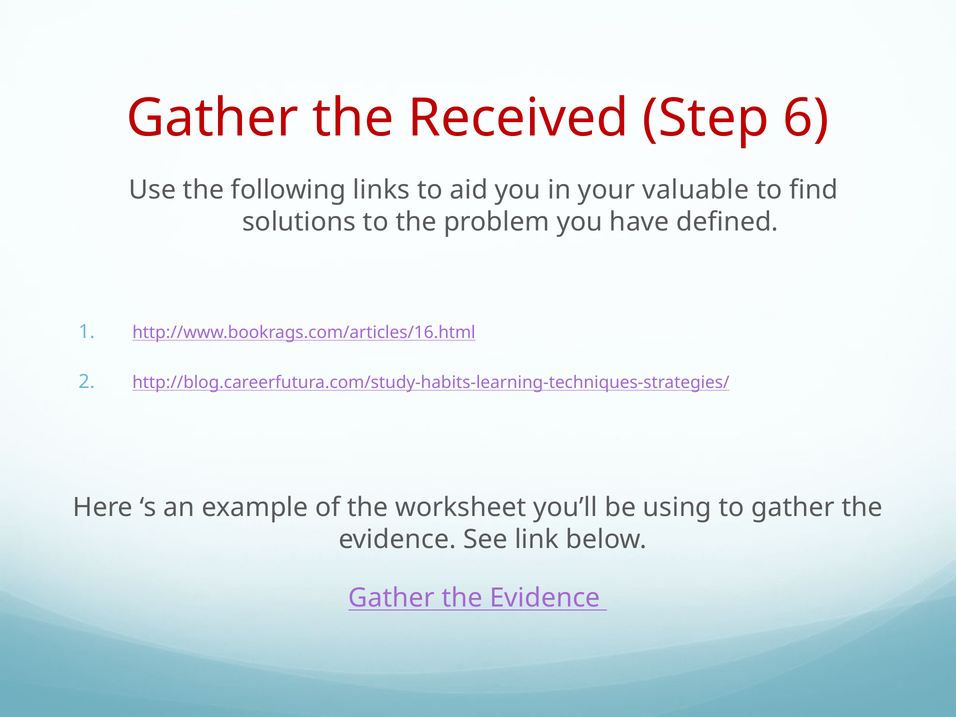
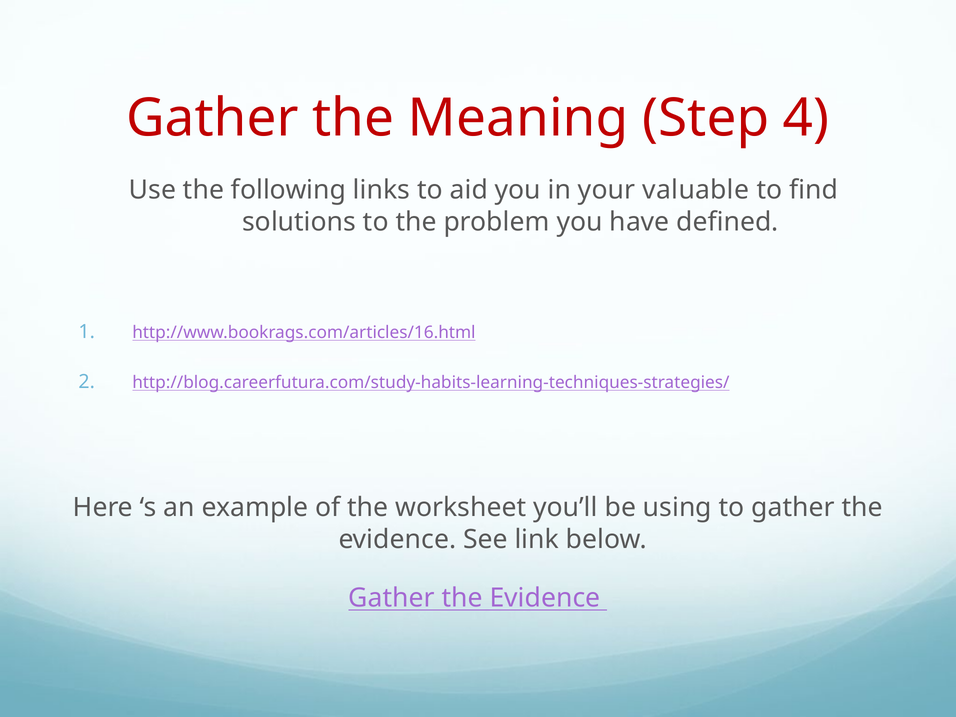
Received: Received -> Meaning (518, 118)
6: 6 -> 4 (806, 118)
